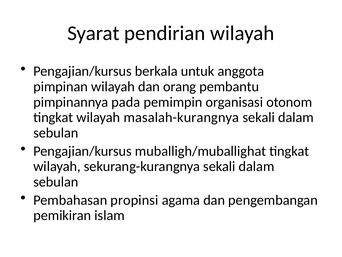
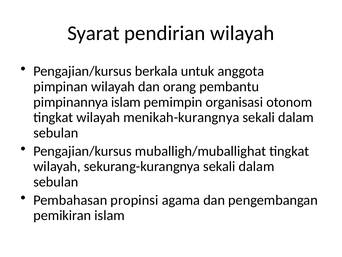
pimpinannya pada: pada -> islam (126, 102)
masalah-kurangnya: masalah-kurangnya -> menikah-kurangnya (181, 117)
